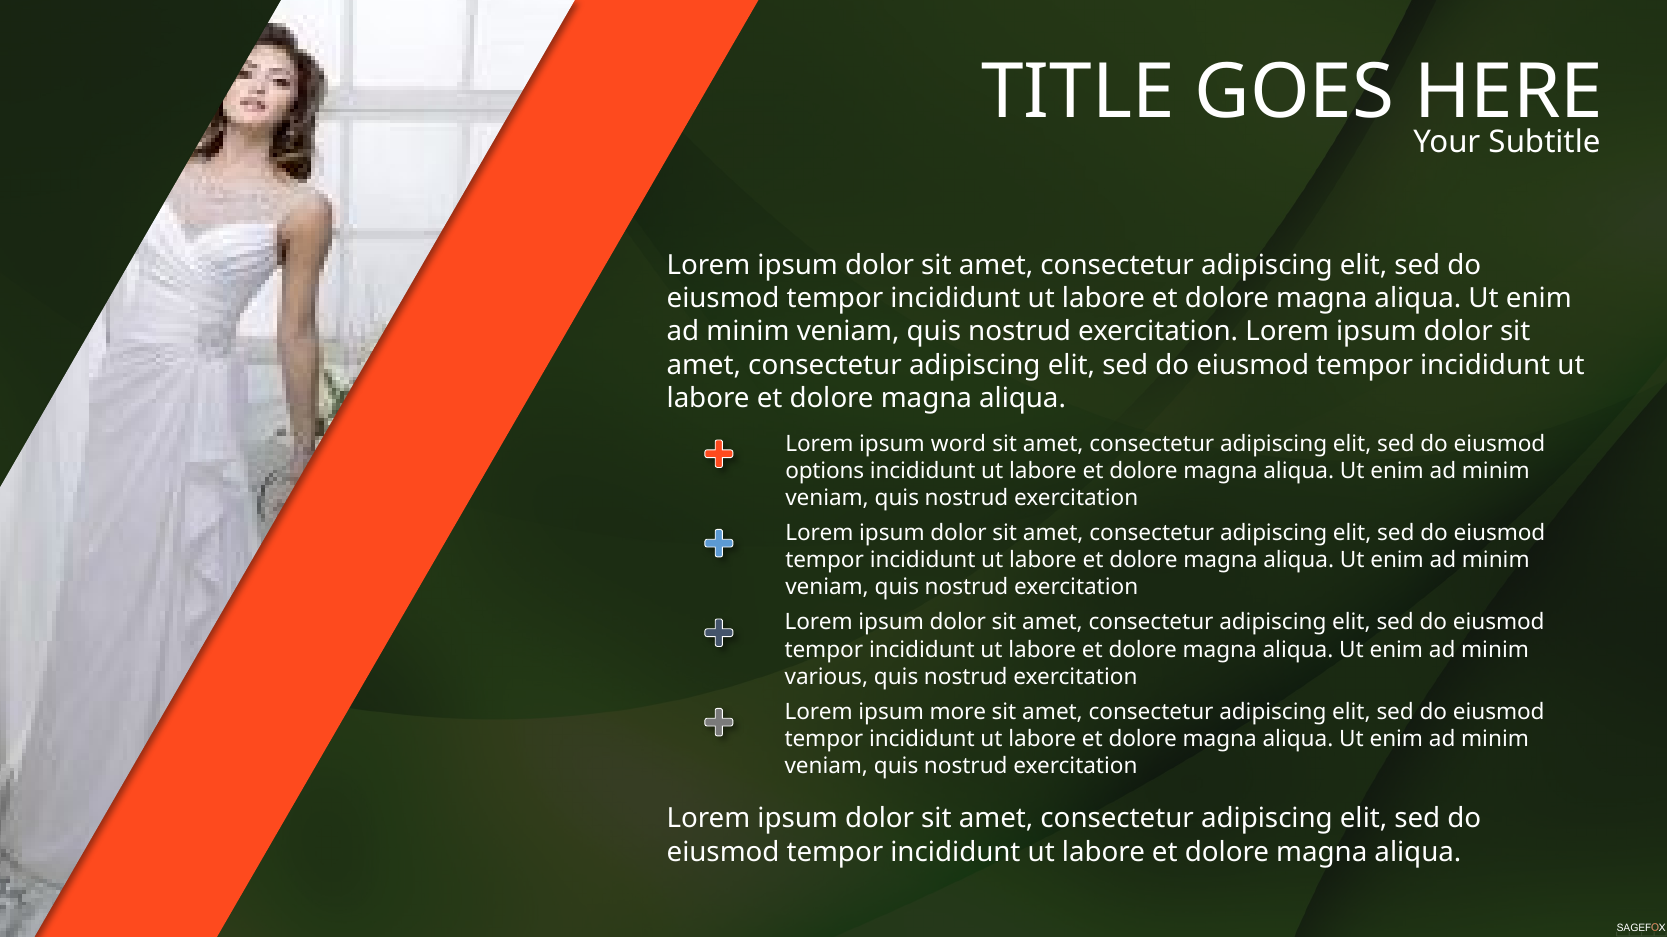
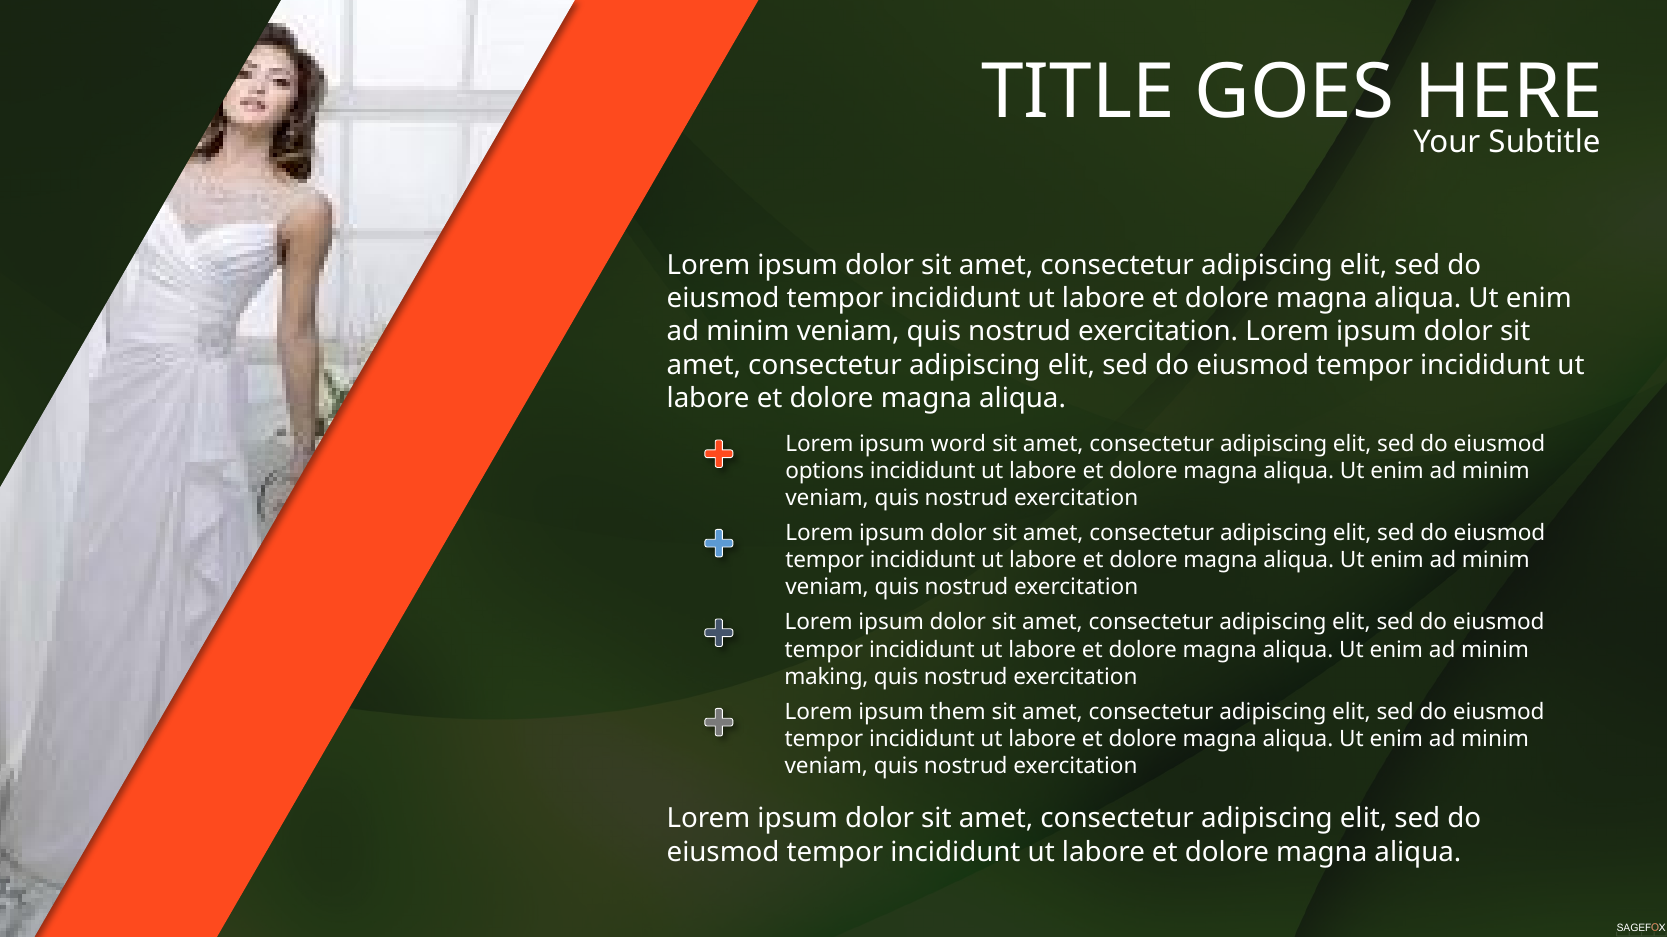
various: various -> making (826, 677)
more: more -> them (958, 712)
